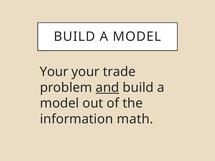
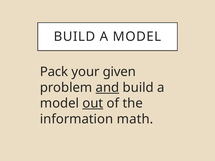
Your: Your -> Pack (54, 72)
trade: trade -> given (119, 72)
out underline: none -> present (93, 103)
